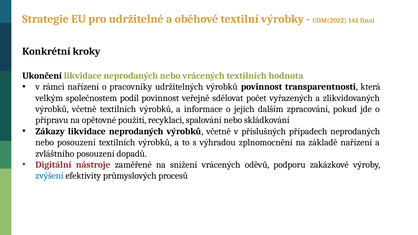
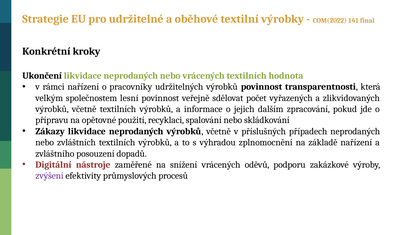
podíl: podíl -> lesní (129, 98)
nebo posouzení: posouzení -> zvláštních (76, 143)
zvýšení colour: blue -> purple (49, 176)
